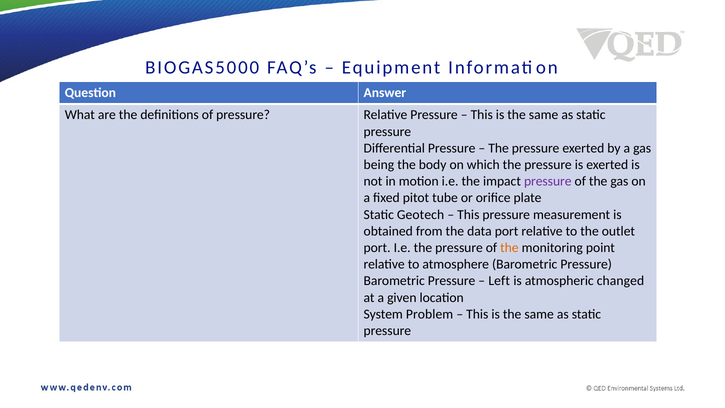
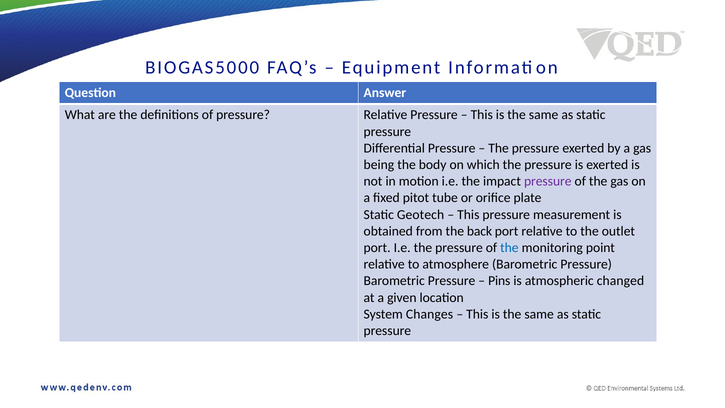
data: data -> back (480, 231)
the colour: orange -> blue (509, 248)
Left: Left -> Pins (499, 281)
Problem: Problem -> Changes (430, 314)
